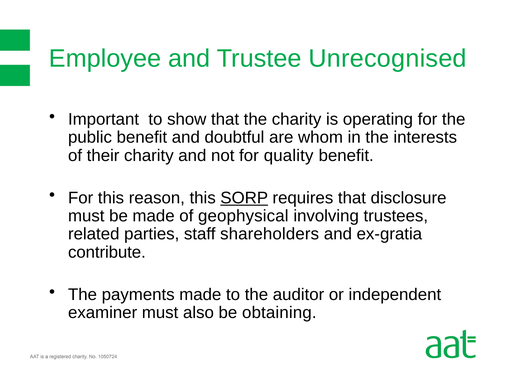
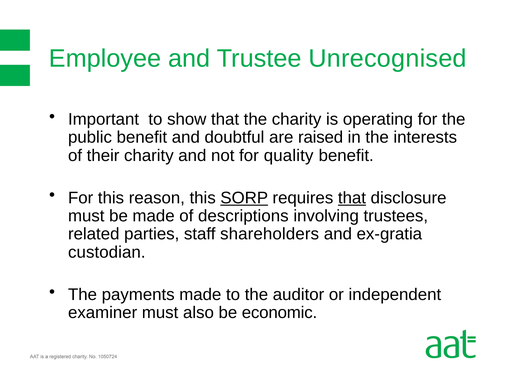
whom: whom -> raised (321, 138)
that underline: none -> present (352, 198)
geophysical: geophysical -> descriptions (243, 216)
contribute: contribute -> custodian (107, 253)
obtaining: obtaining -> economic (279, 313)
